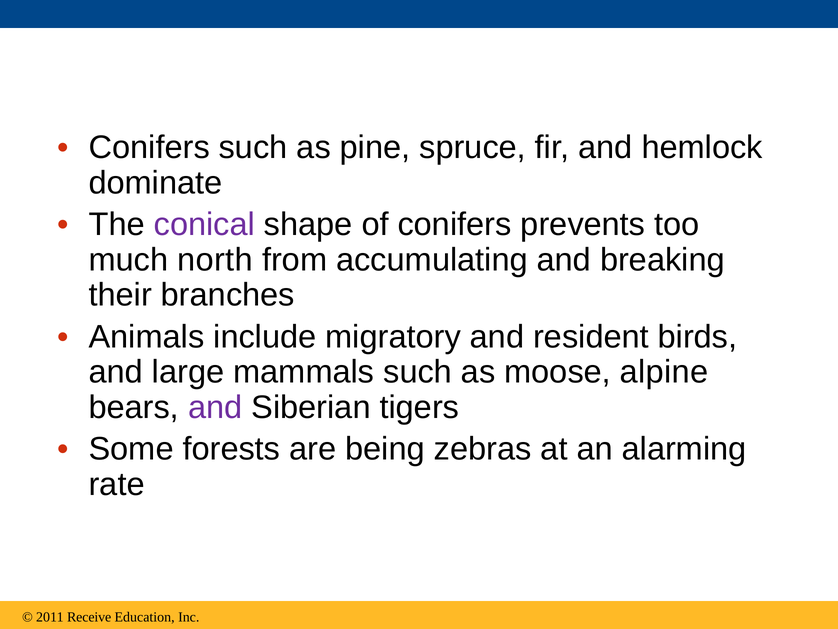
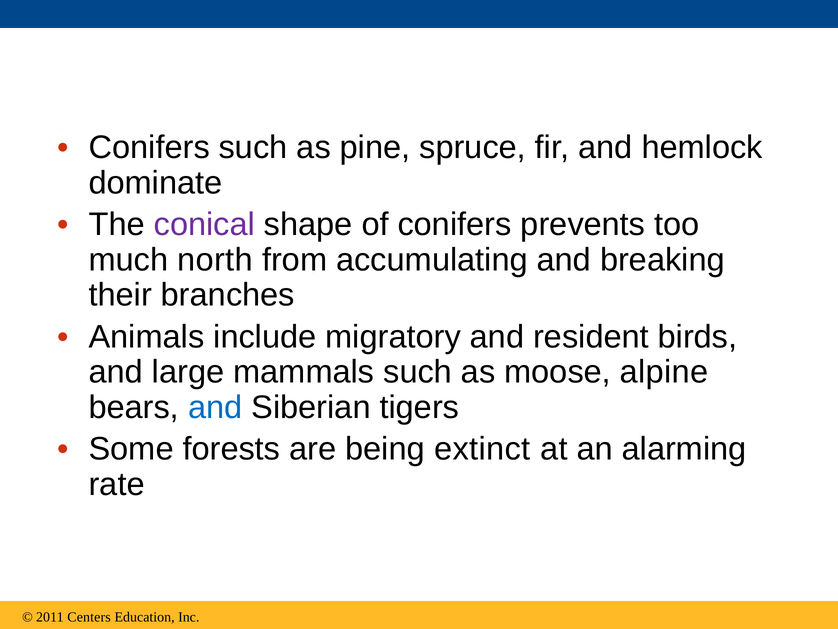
and colour: purple -> blue (215, 407)
zebras: zebras -> extinct (482, 449)
Receive: Receive -> Centers (89, 617)
